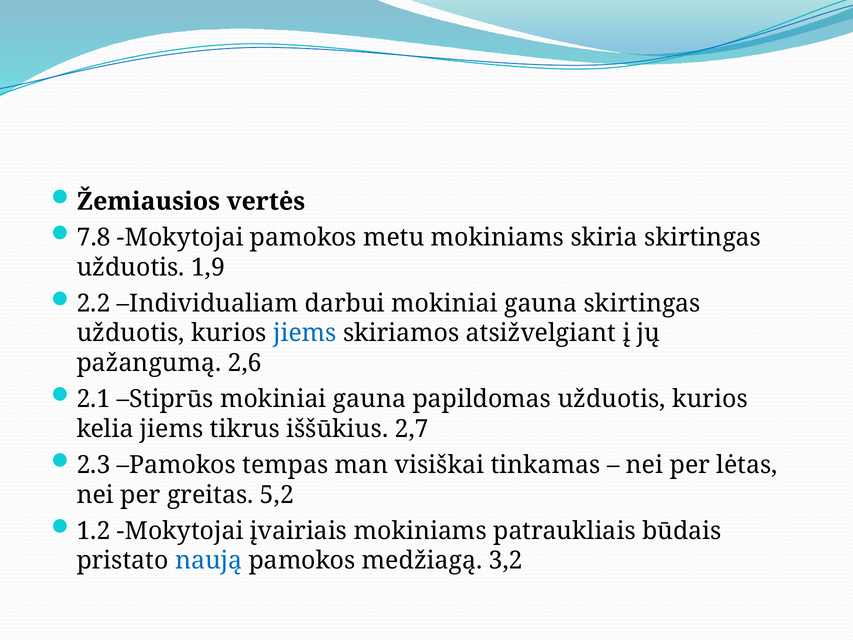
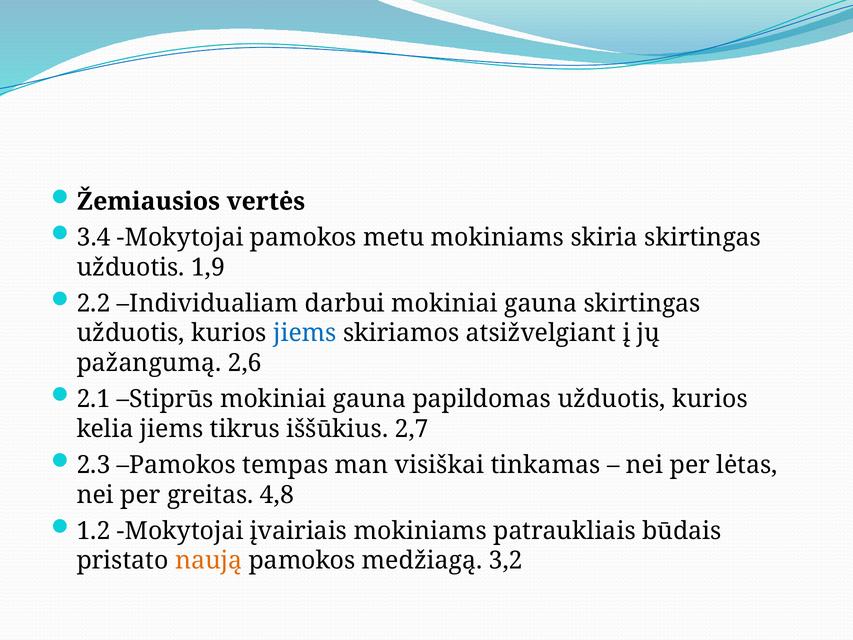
7.8: 7.8 -> 3.4 (94, 237)
5,2: 5,2 -> 4,8 (277, 495)
naują colour: blue -> orange (209, 561)
